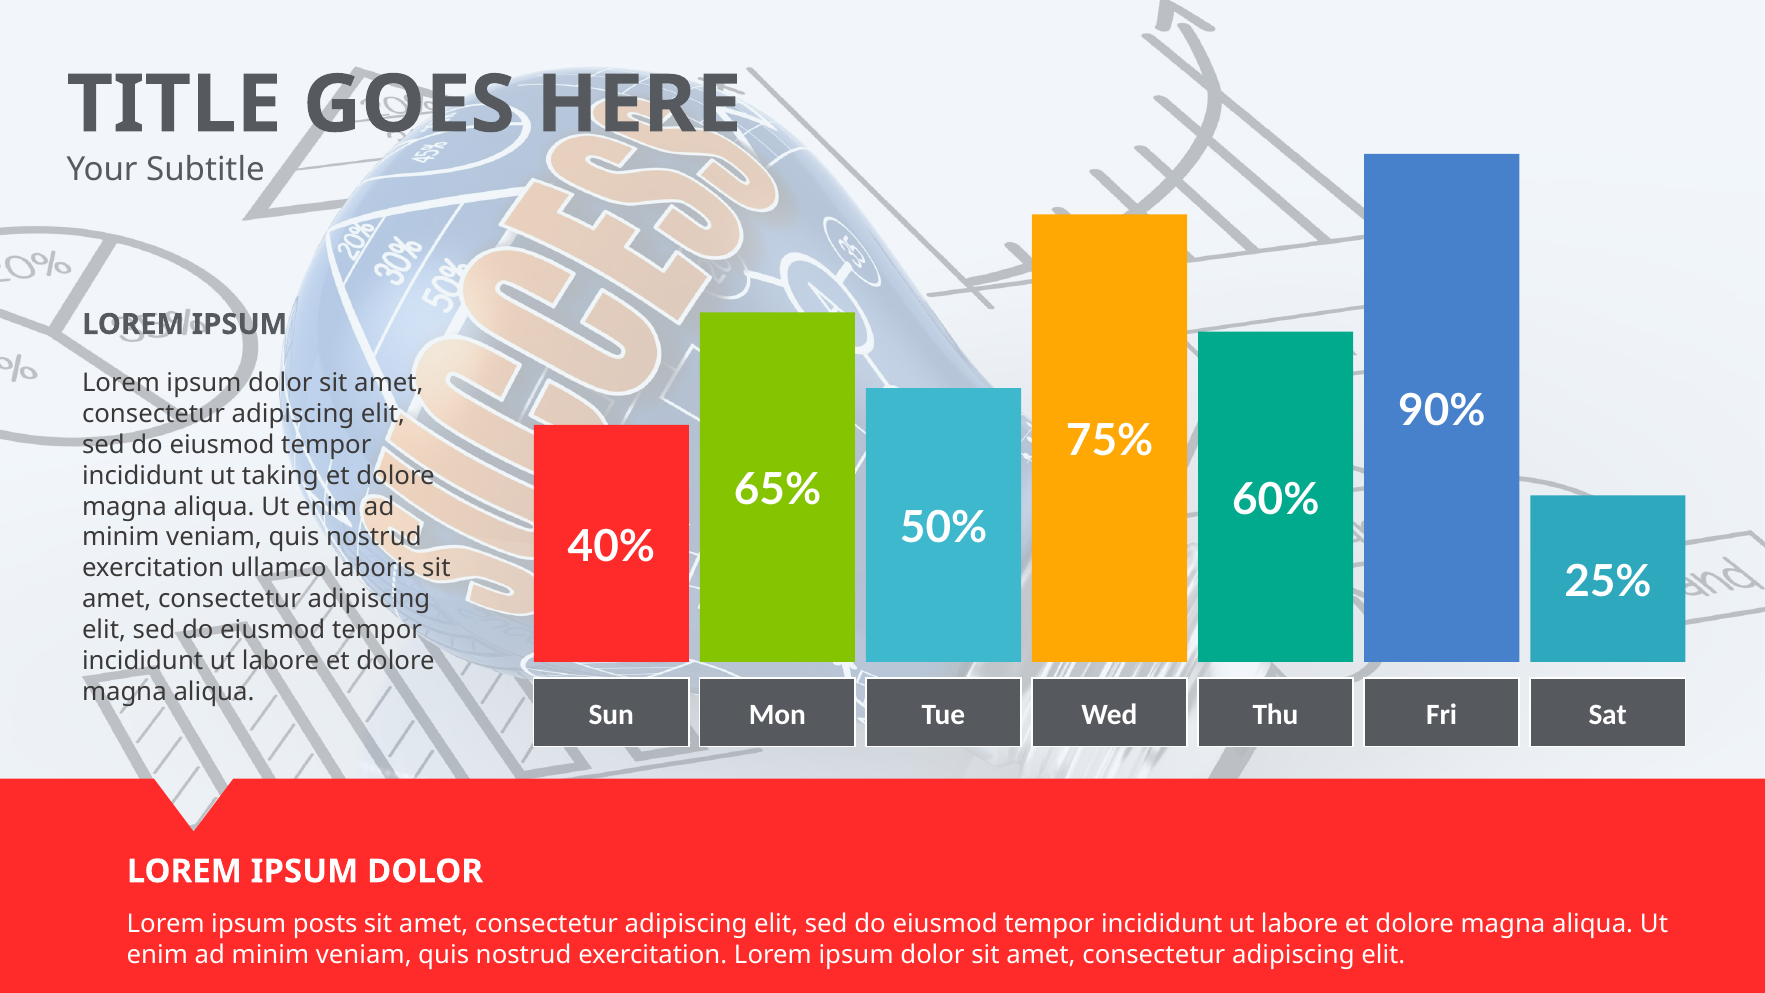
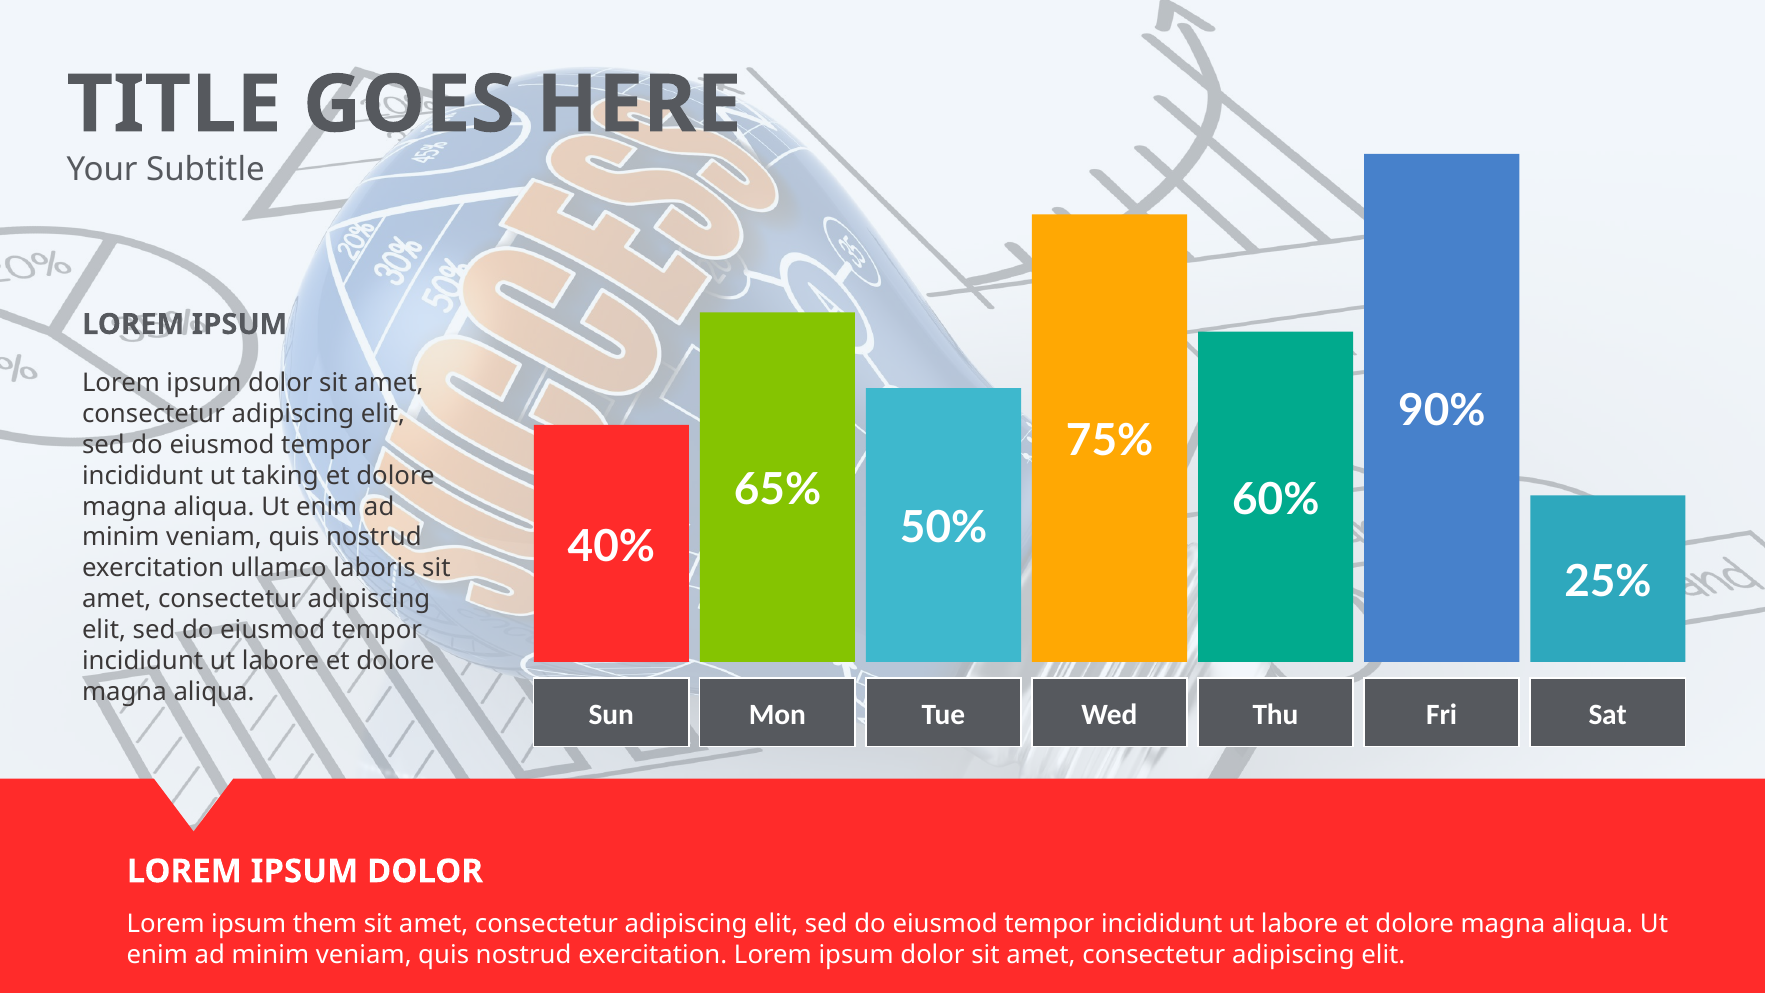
posts: posts -> them (325, 924)
